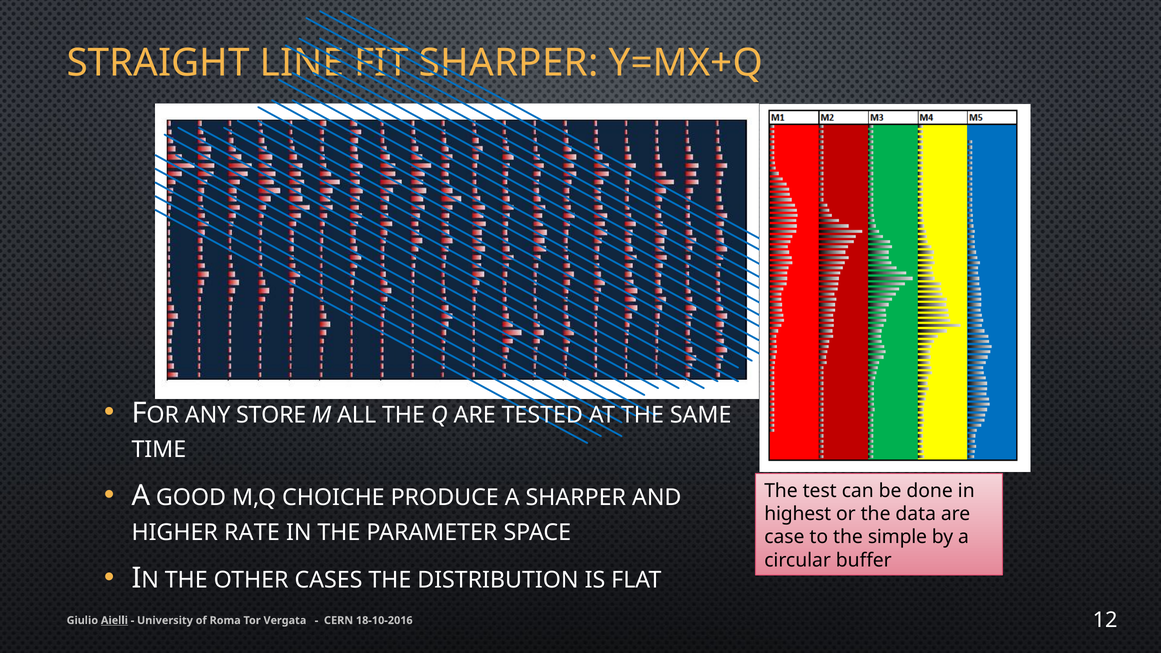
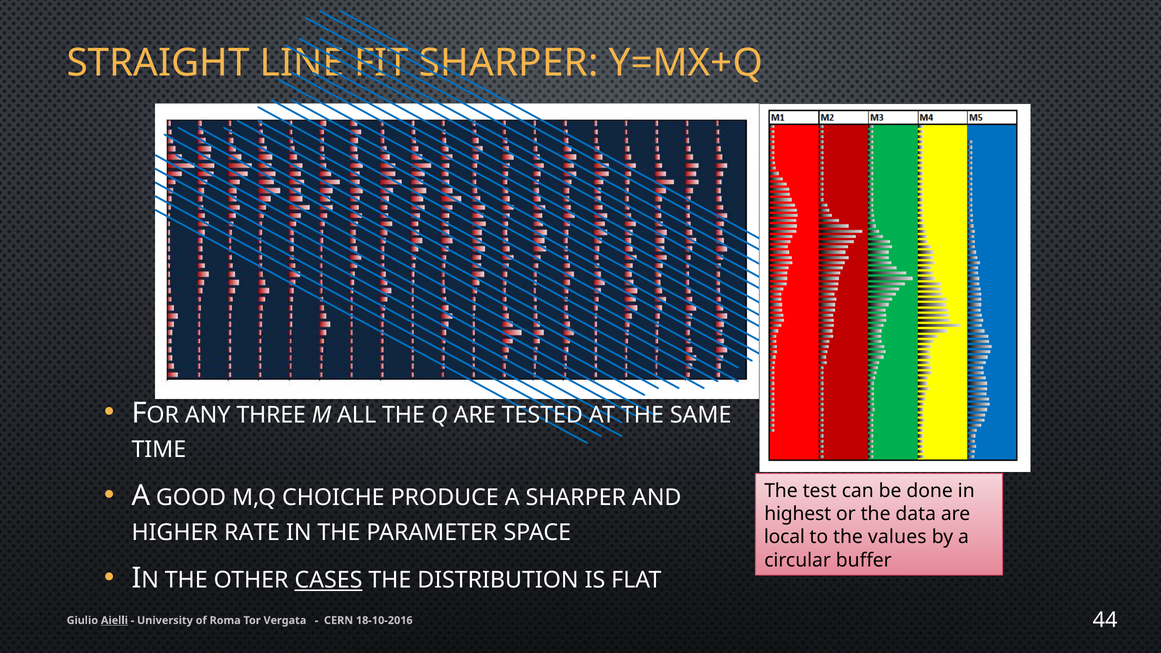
STORE: STORE -> THREE (271, 415)
case: case -> local (784, 537)
simple: simple -> values (897, 537)
CASES underline: none -> present (328, 580)
12: 12 -> 44 (1105, 620)
